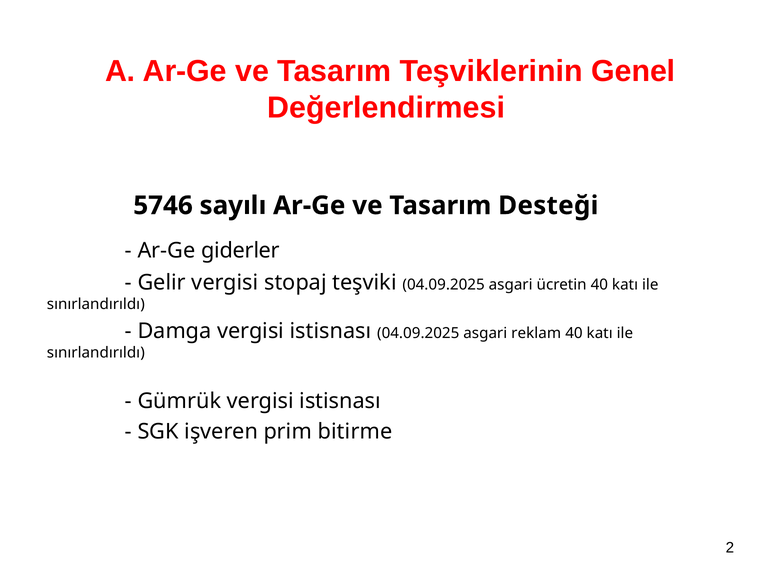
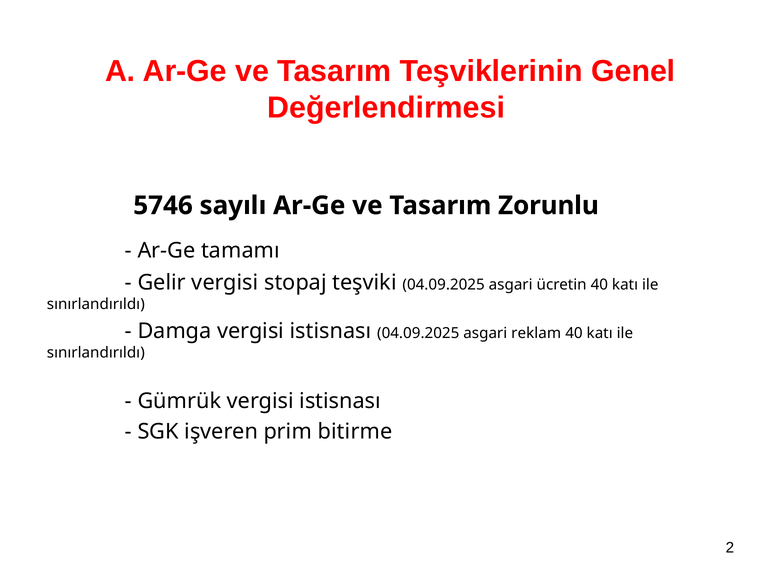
Desteği: Desteği -> Zorunlu (548, 205)
giderler: giderler -> tamamı (240, 250)
